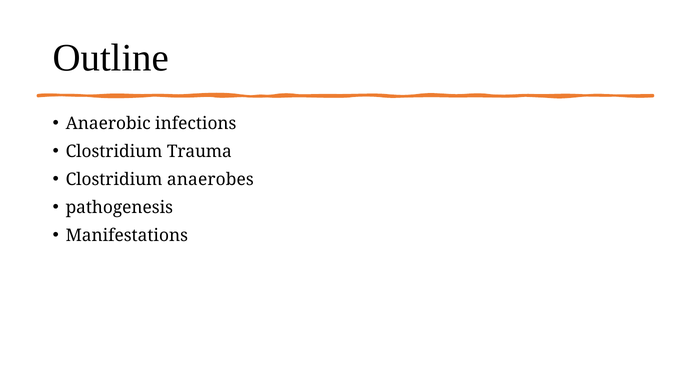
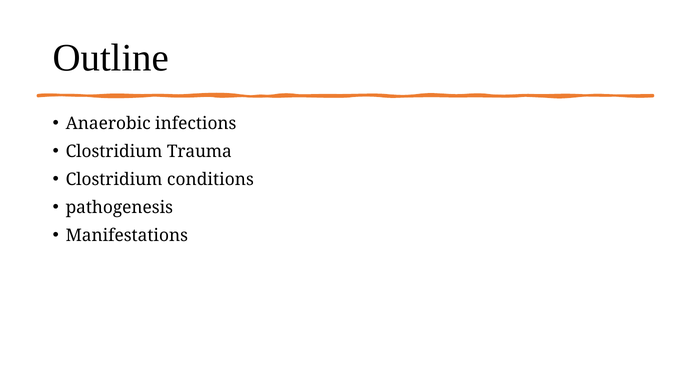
anaerobes: anaerobes -> conditions (210, 179)
